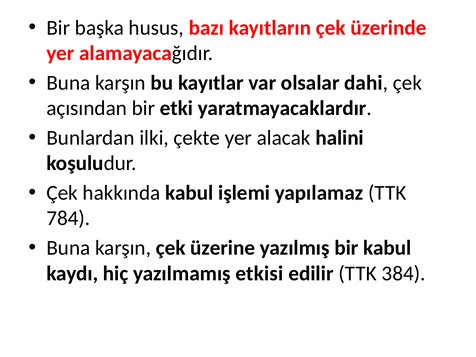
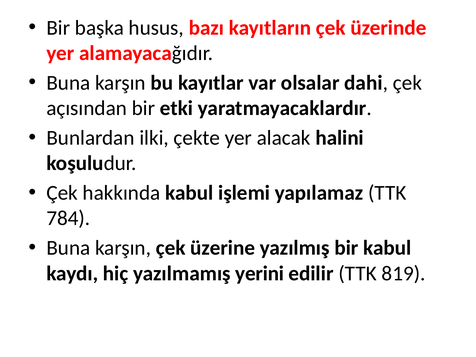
etkisi: etkisi -> yerini (260, 273)
384: 384 -> 819 (404, 273)
